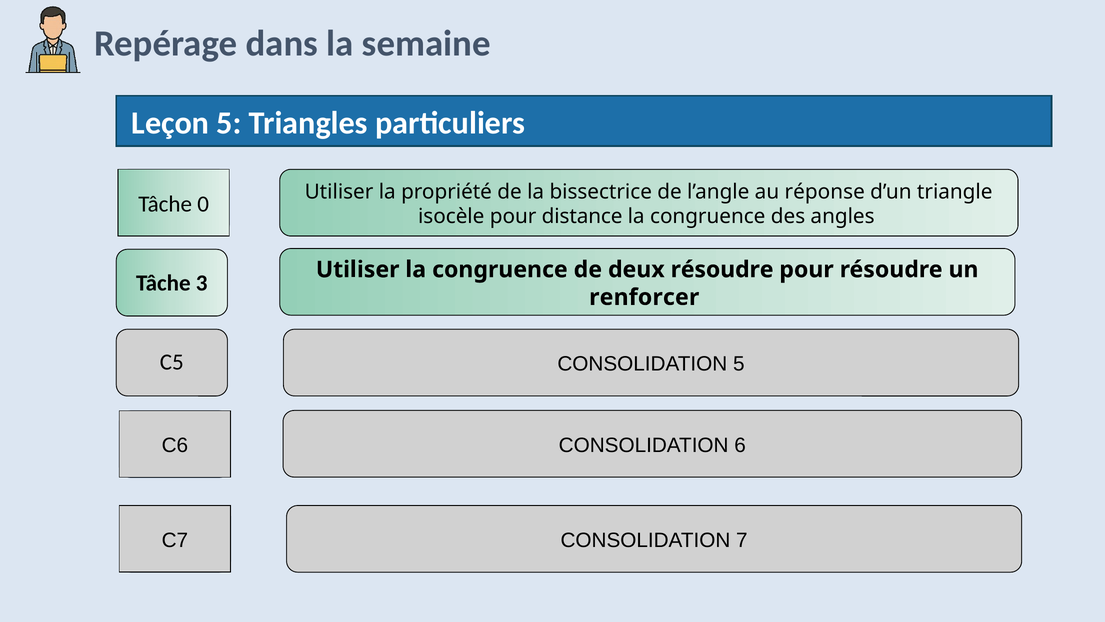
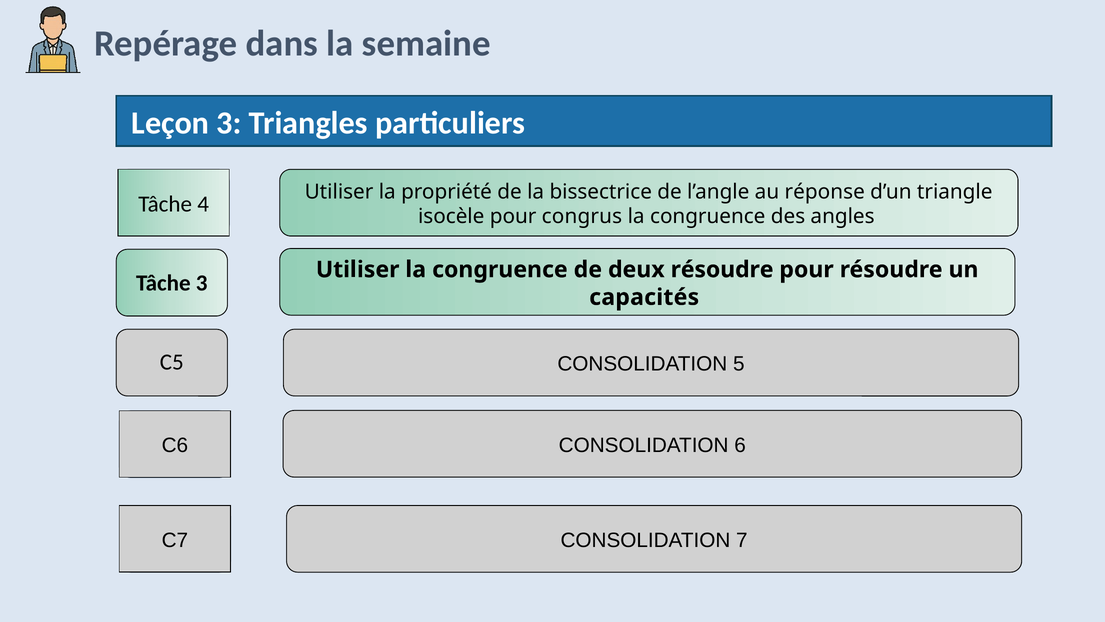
Leçon 5: 5 -> 3 (229, 123)
0: 0 -> 4 (203, 204)
distance: distance -> congrus (582, 216)
renforcer: renforcer -> capacités (644, 297)
